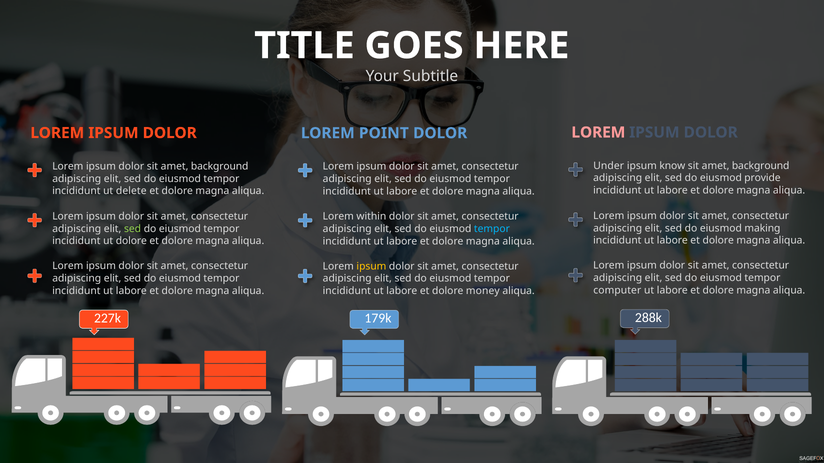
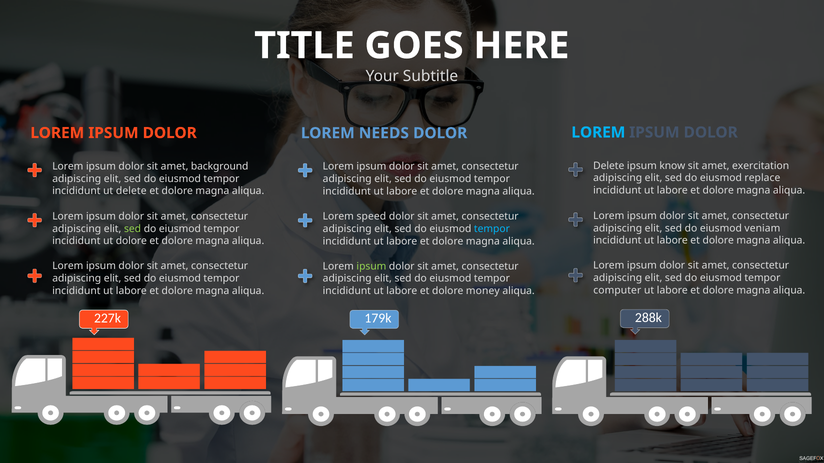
LOREM colour: pink -> light blue (598, 133)
POINT: POINT -> NEEDS (384, 133)
Under: Under -> Delete (609, 166)
background: background -> exercitation (761, 166)
provide: provide -> replace (762, 178)
within: within -> speed (371, 217)
making: making -> veniam (762, 228)
ipsum colour: yellow -> light green (371, 266)
